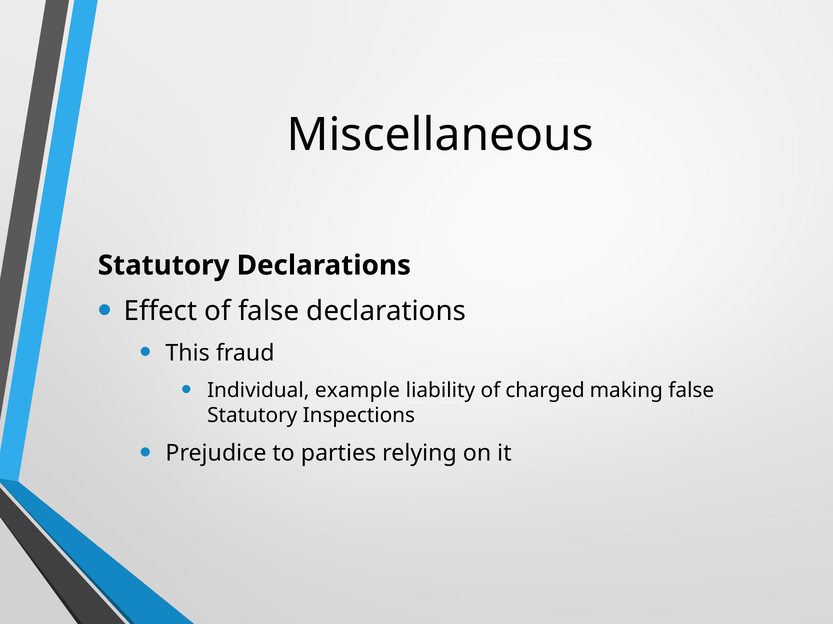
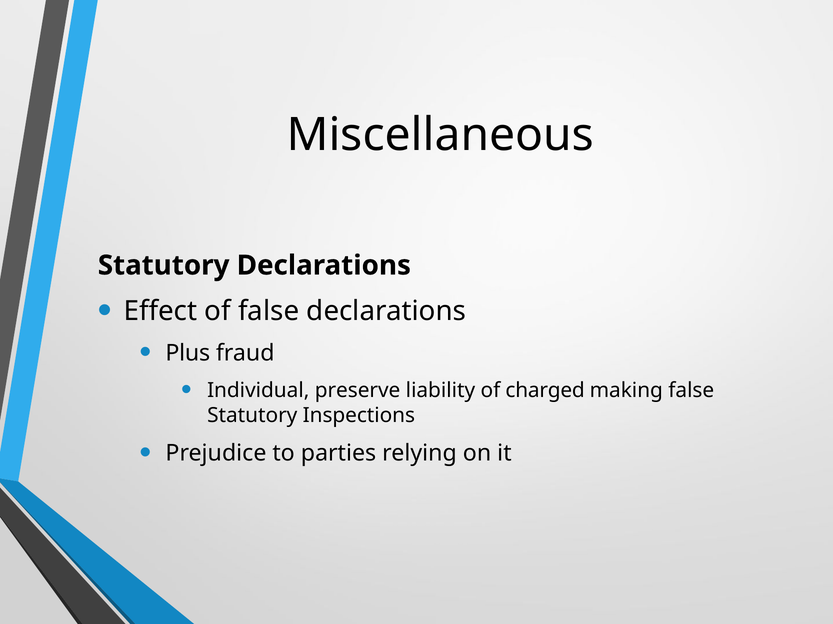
This: This -> Plus (188, 353)
example: example -> preserve (358, 391)
